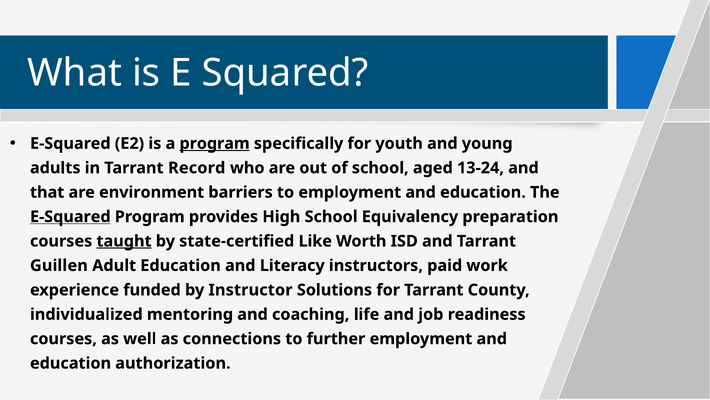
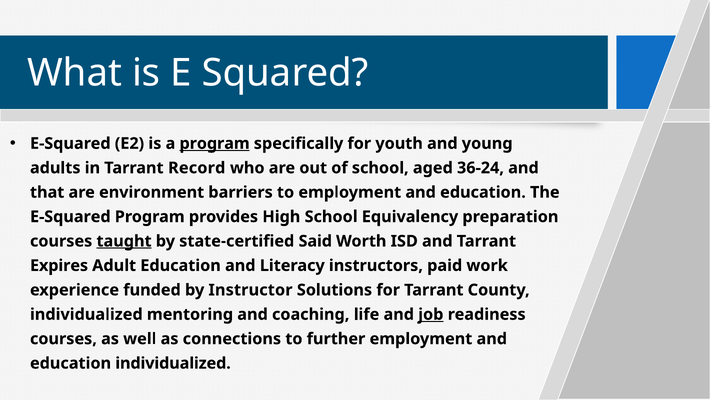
13-24: 13-24 -> 36-24 (480, 168)
E-Squared underline: present -> none (70, 216)
Like: Like -> Said (315, 241)
Guillen: Guillen -> Expires (59, 265)
job underline: none -> present (431, 314)
education authorization: authorization -> individualized (173, 363)
